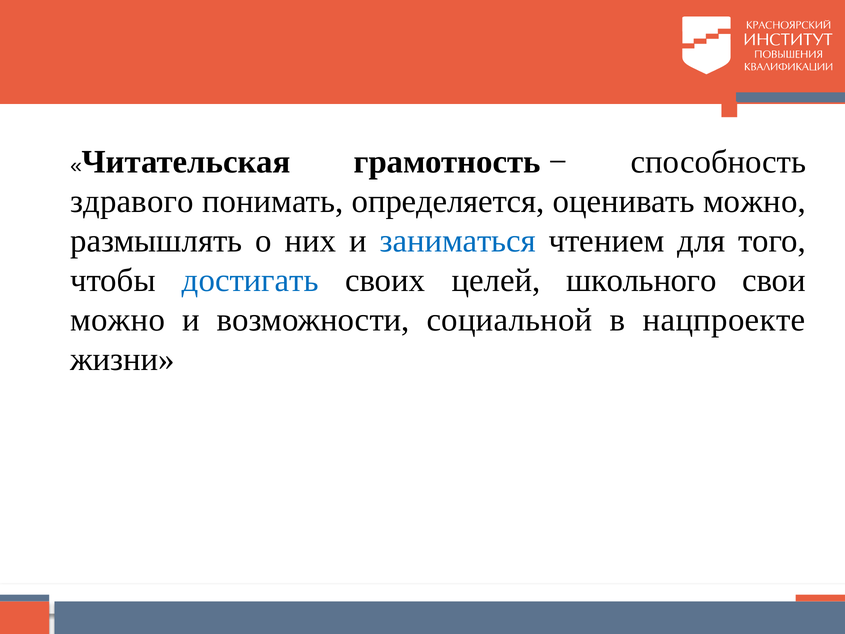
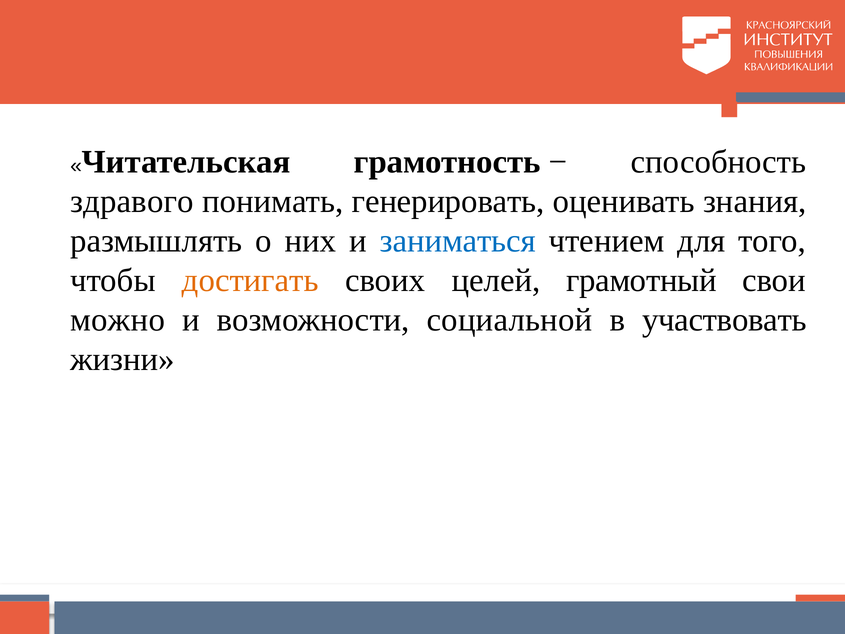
определяется: определяется -> генерировать (448, 201)
оценивать можно: можно -> знания (755, 201)
достигать colour: blue -> orange (250, 280)
школьного: школьного -> грамотный (641, 280)
нацпроекте: нацпроекте -> участвовать (724, 320)
